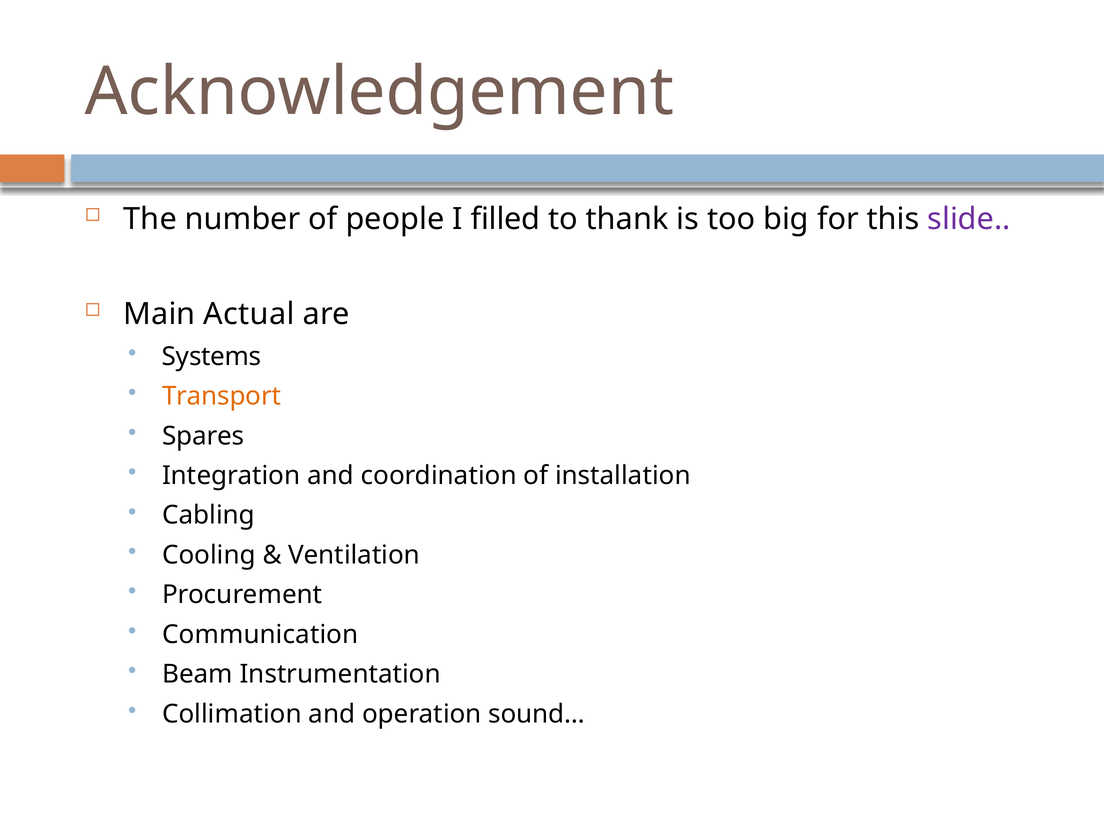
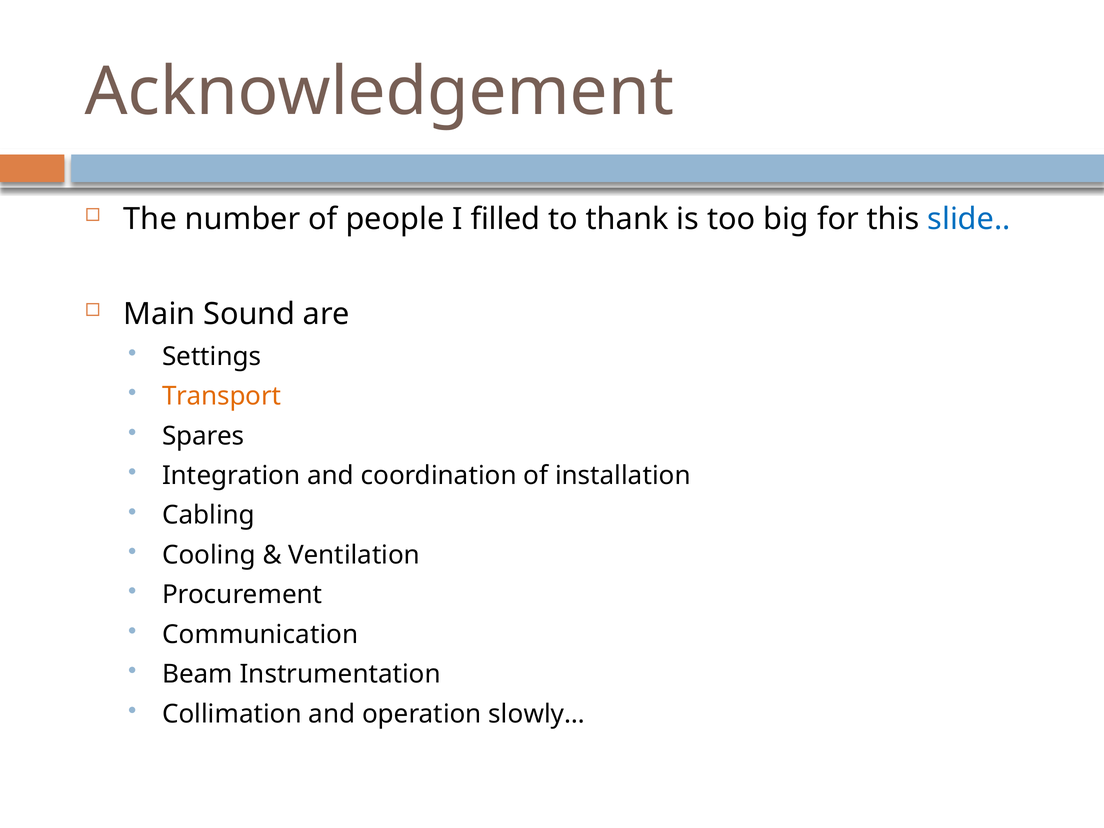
slide colour: purple -> blue (969, 219)
Actual: Actual -> Sound (249, 314)
Systems: Systems -> Settings (212, 356)
sound…: sound… -> slowly… (537, 714)
